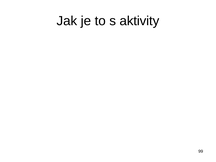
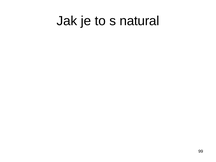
aktivity: aktivity -> natural (139, 21)
